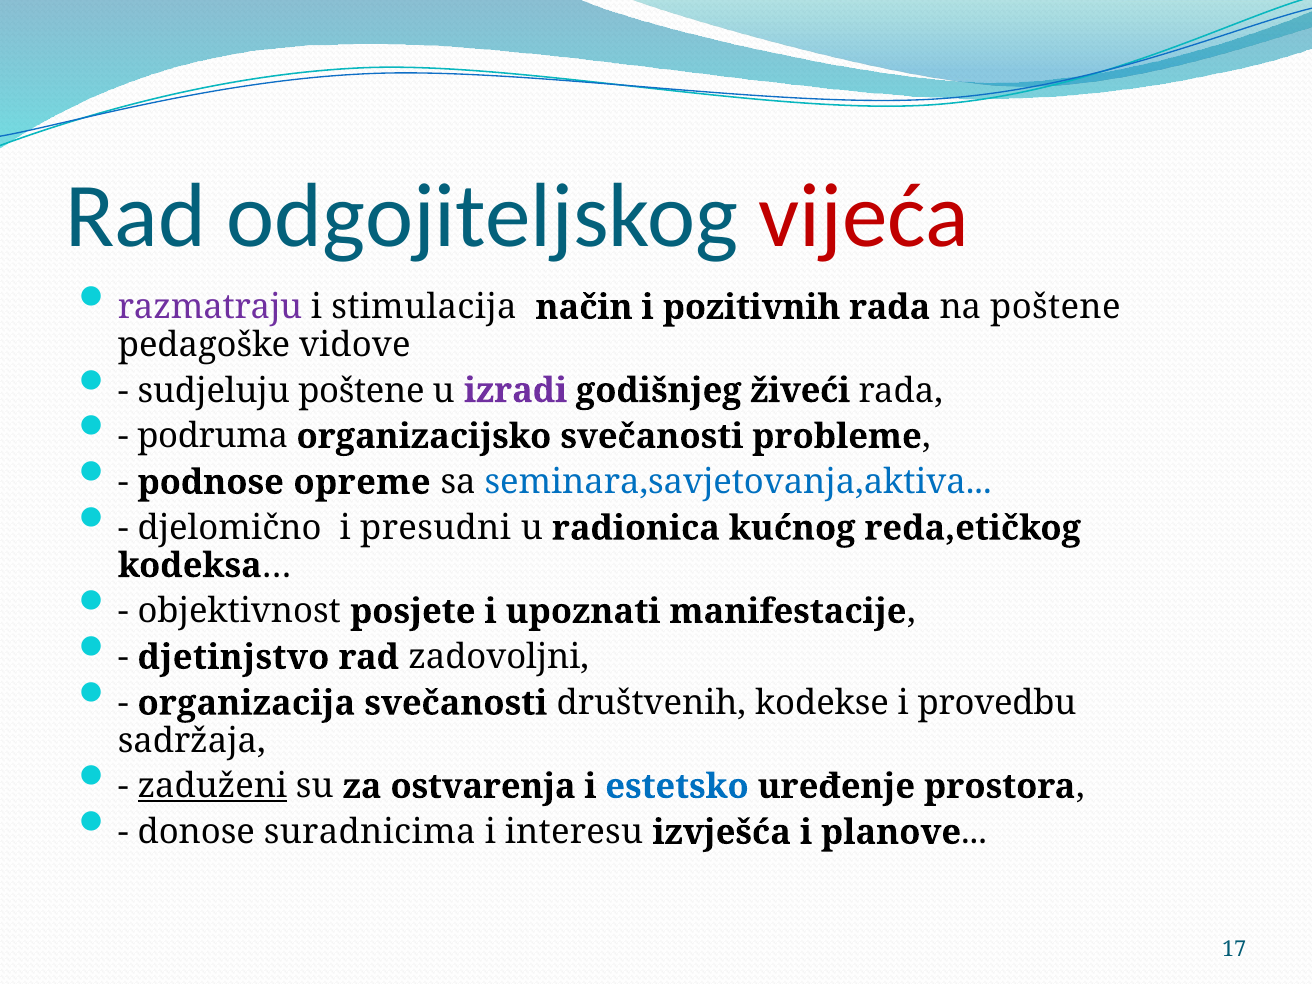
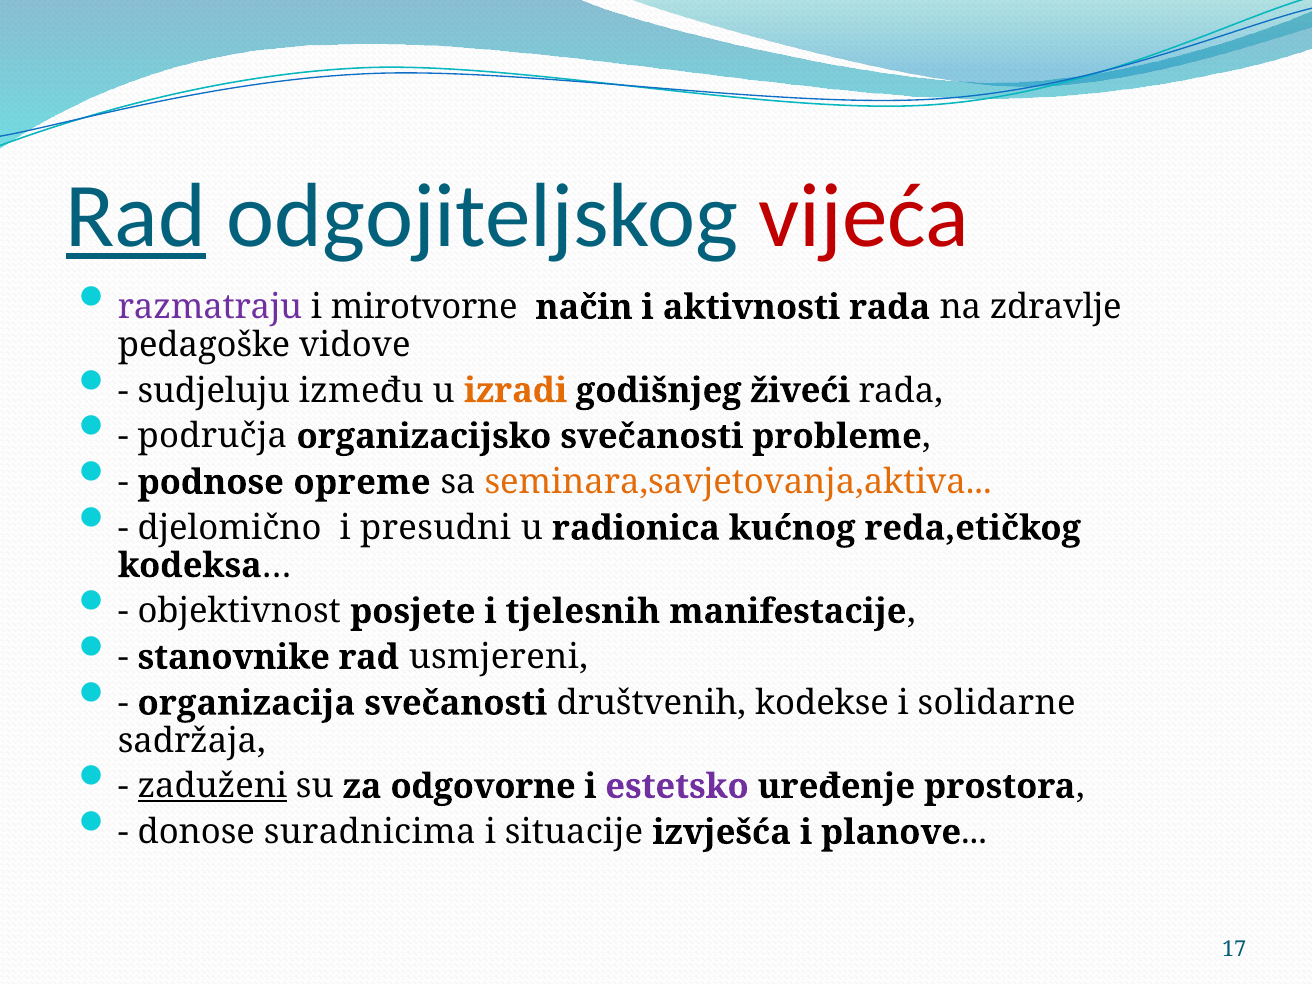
Rad underline: none -> present (136, 217)
stimulacija: stimulacija -> mirotvorne (424, 307)
pozitivnih: pozitivnih -> aktivnosti (751, 307)
na poštene: poštene -> zdravlje (1056, 307)
sudjeluju poštene: poštene -> između (361, 391)
izradi colour: purple -> orange (516, 391)
podruma: podruma -> područja (212, 436)
seminara,savjetovanja,aktiva colour: blue -> orange (738, 482)
upoznati: upoznati -> tjelesnih (583, 611)
djetinjstvo: djetinjstvo -> stanovnike (234, 657)
zadovoljni: zadovoljni -> usmjereni (498, 657)
provedbu: provedbu -> solidarne (997, 703)
ostvarenja: ostvarenja -> odgovorne (483, 786)
estetsko colour: blue -> purple (677, 786)
interesu: interesu -> situacije (574, 832)
